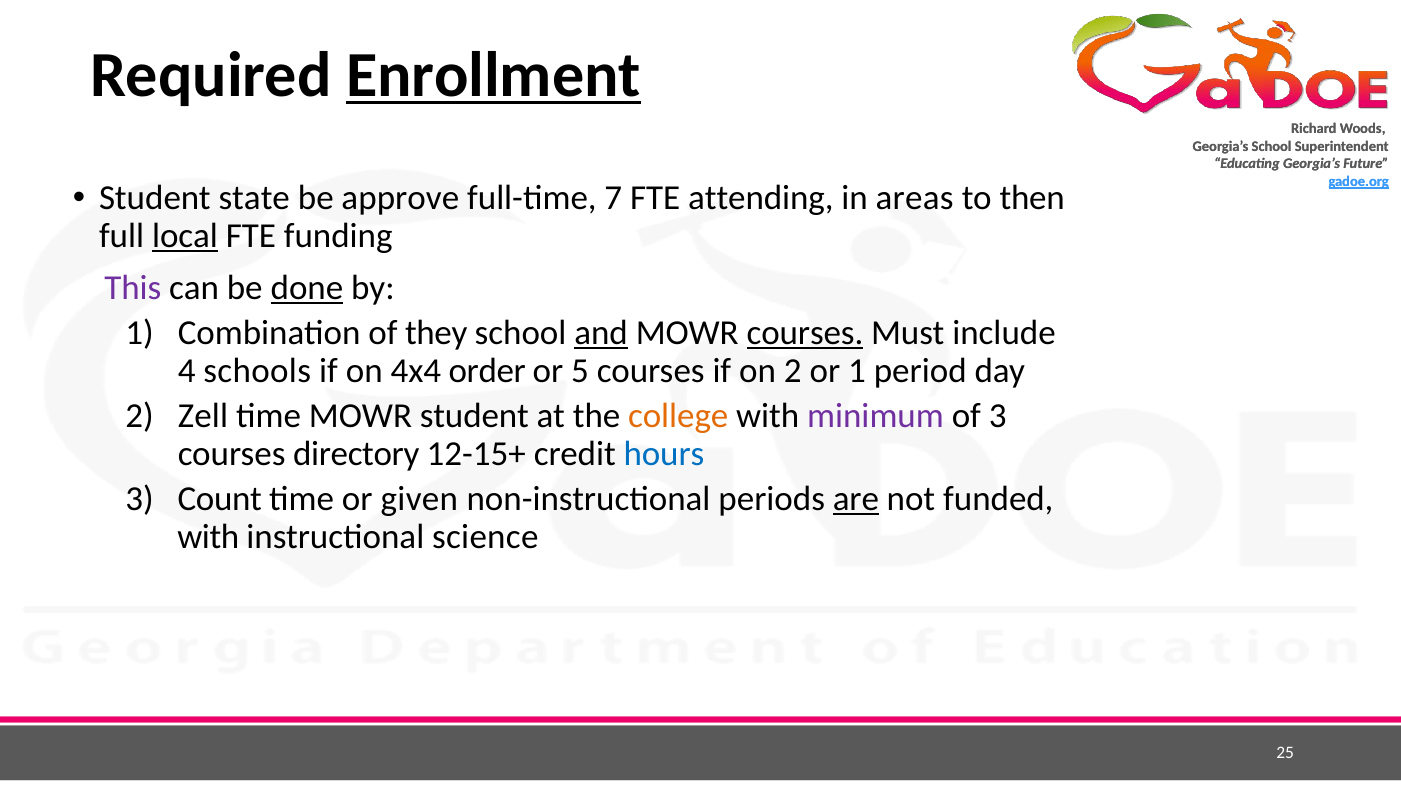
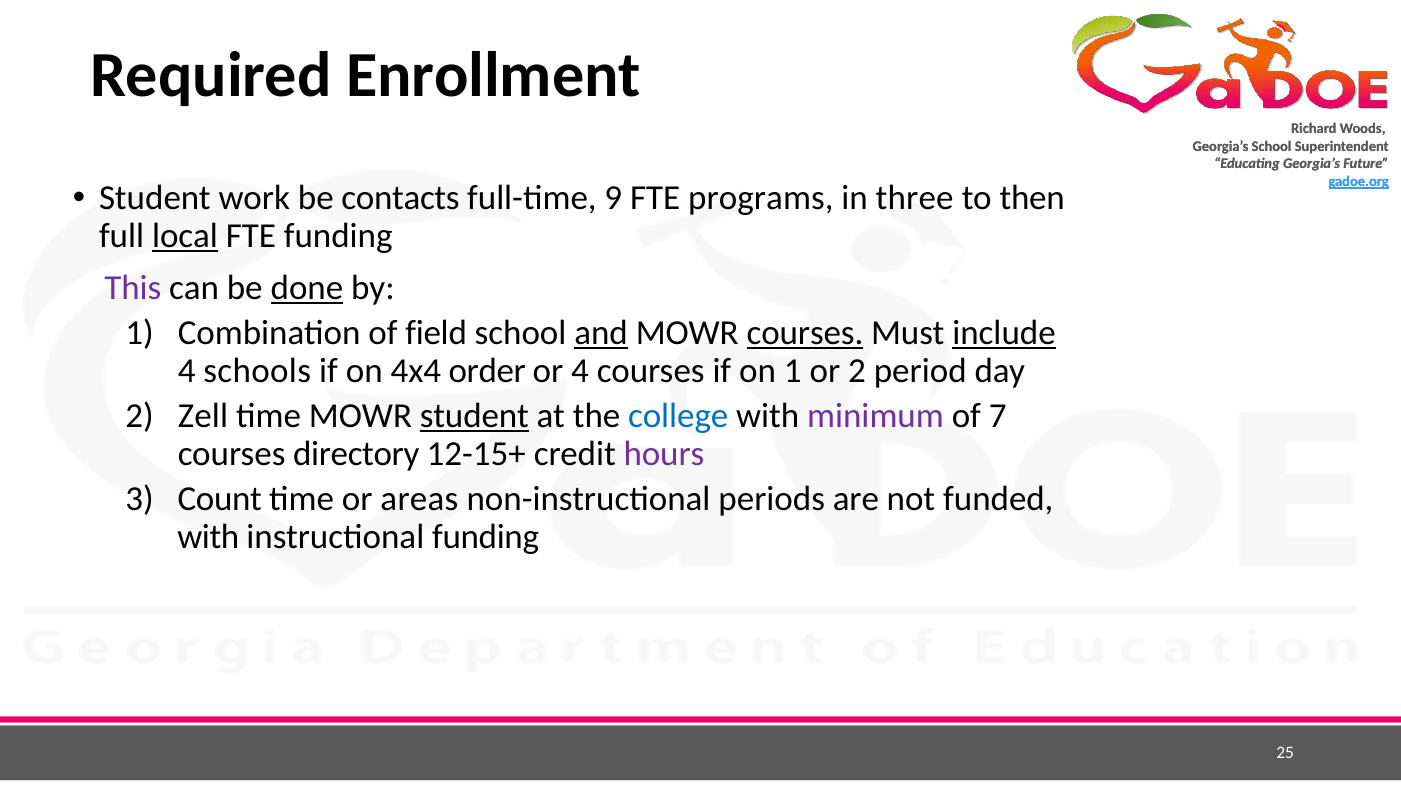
Enrollment underline: present -> none (493, 75)
state: state -> work (254, 198)
approve: approve -> contacts (401, 198)
7: 7 -> 9 (613, 198)
attending: attending -> programs (761, 198)
areas: areas -> three (915, 198)
they: they -> field (436, 333)
include underline: none -> present (1004, 333)
or 5: 5 -> 4 (580, 371)
on 2: 2 -> 1 (793, 371)
or 1: 1 -> 2 (857, 371)
student underline: none -> present (474, 416)
college colour: orange -> blue (678, 416)
of 3: 3 -> 7 (998, 416)
hours colour: blue -> purple (664, 454)
given: given -> areas (419, 499)
are underline: present -> none (856, 499)
instructional science: science -> funding (486, 537)
